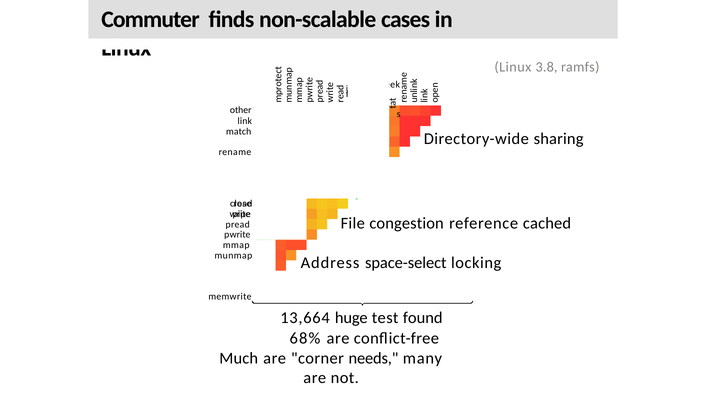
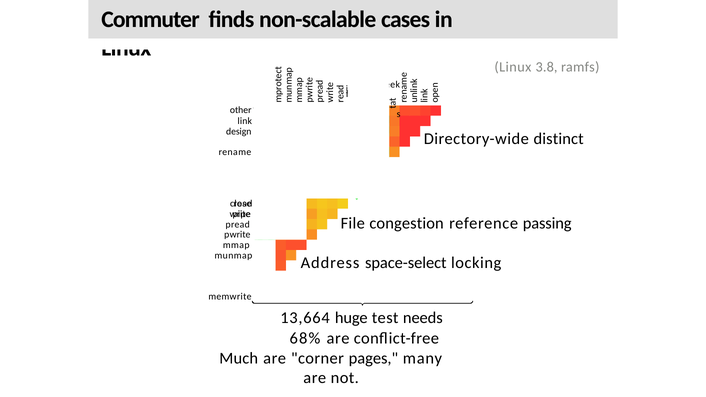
match: match -> design (239, 131)
sharing: sharing -> distinct (559, 139)
cached: cached -> passing (547, 223)
found: found -> needs (423, 318)
needs: needs -> pages (373, 358)
